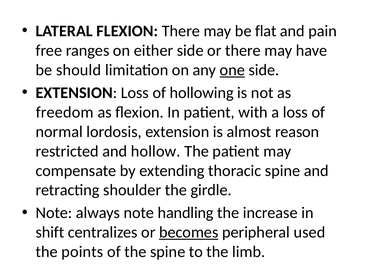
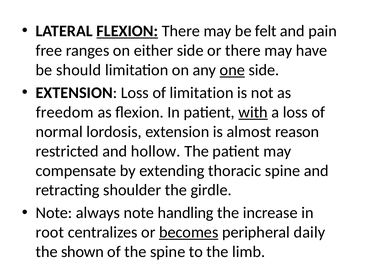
FLEXION underline: none -> present (127, 31)
flat: flat -> felt (266, 31)
of hollowing: hollowing -> limitation (202, 93)
with underline: none -> present (253, 112)
shift: shift -> root (50, 232)
used: used -> daily (309, 232)
points: points -> shown (82, 252)
